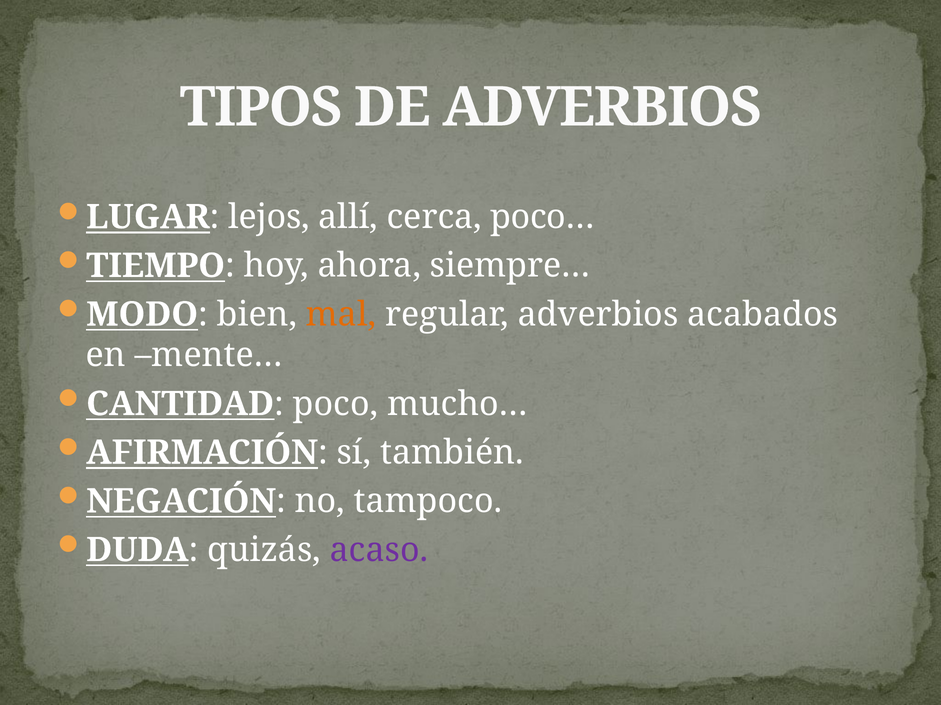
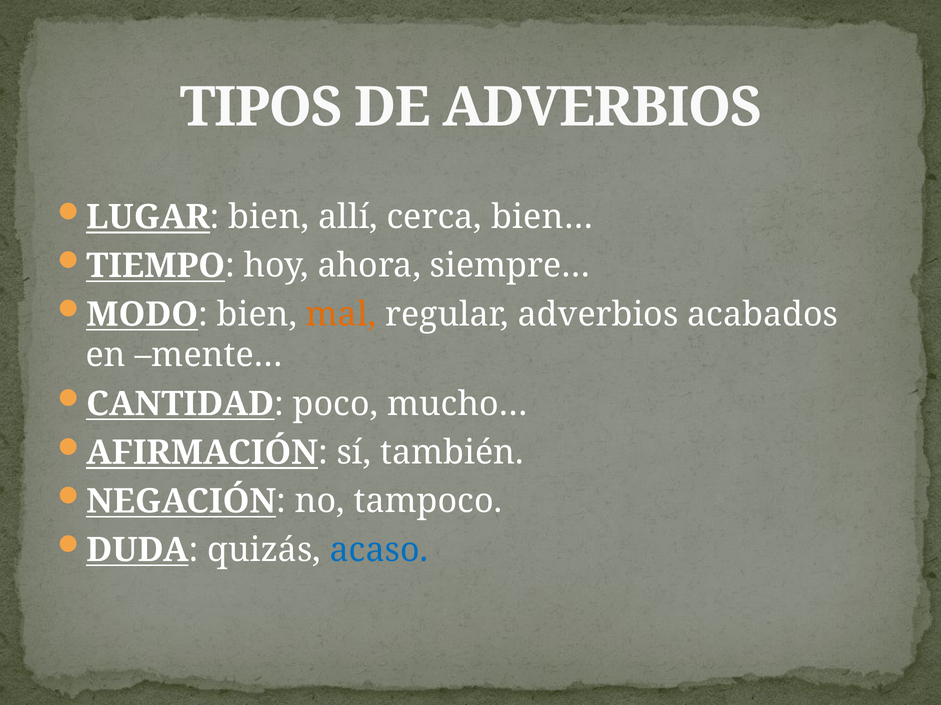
LUGAR lejos: lejos -> bien (269, 217)
poco…: poco… -> bien… (542, 217)
acaso colour: purple -> blue (379, 550)
